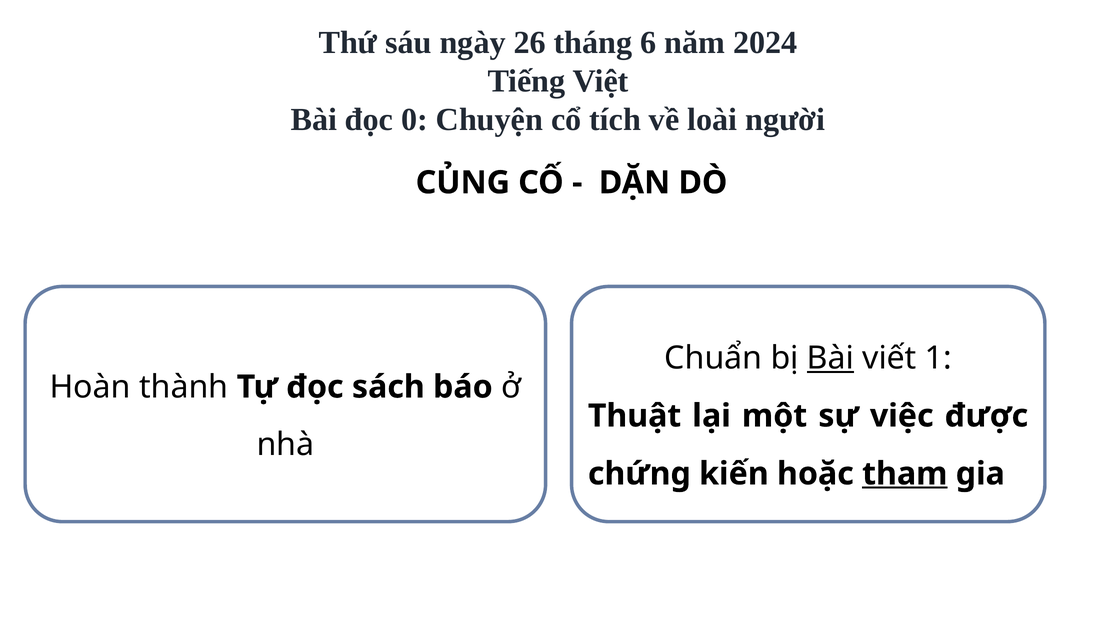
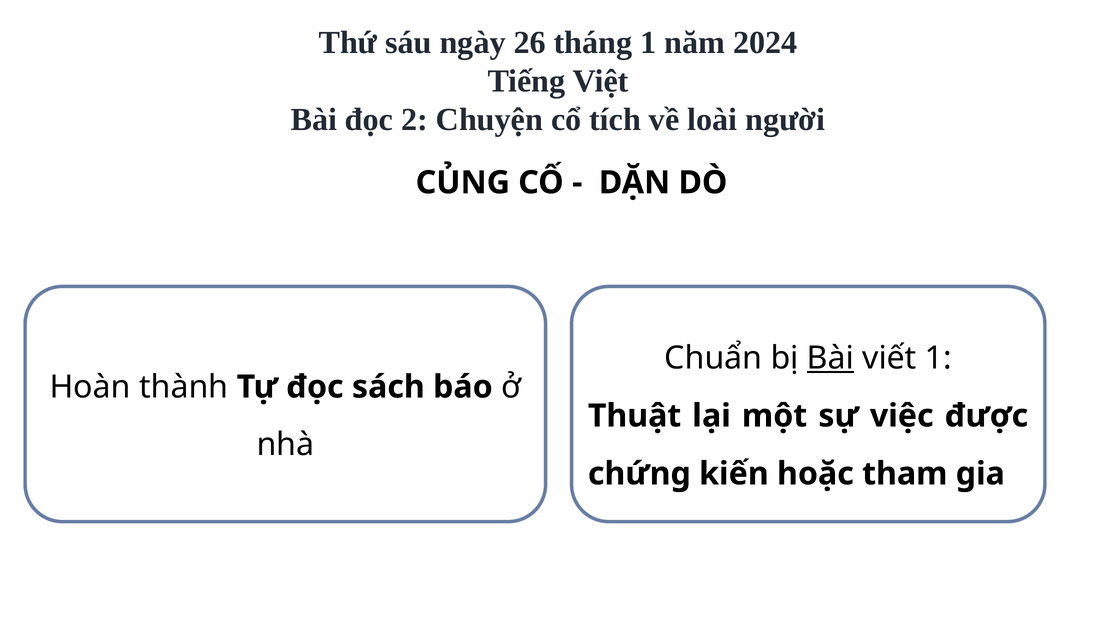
tháng 6: 6 -> 1 (648, 43)
0: 0 -> 2 (415, 120)
tham underline: present -> none (905, 474)
